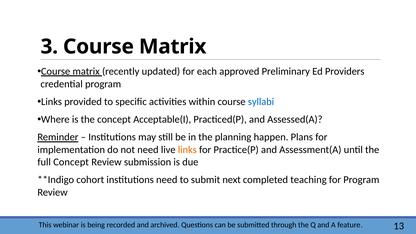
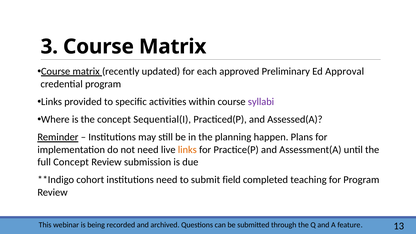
Providers: Providers -> Approval (345, 72)
syllabi colour: blue -> purple (261, 102)
Acceptable(I: Acceptable(I -> Sequential(I (162, 120)
next: next -> field (232, 180)
